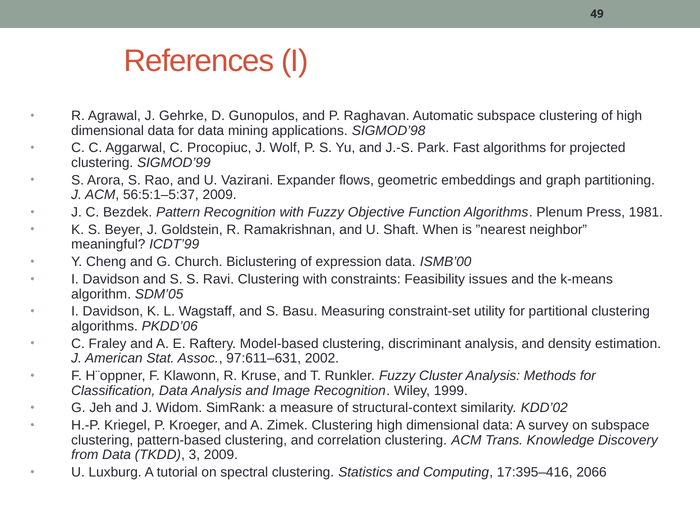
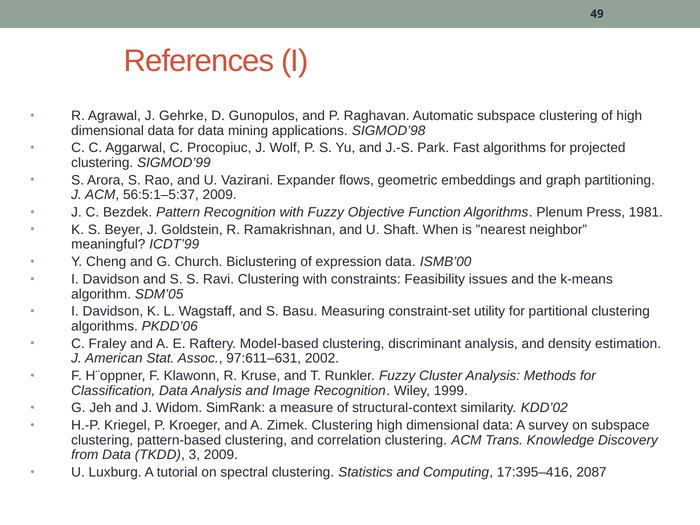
2066: 2066 -> 2087 (592, 472)
